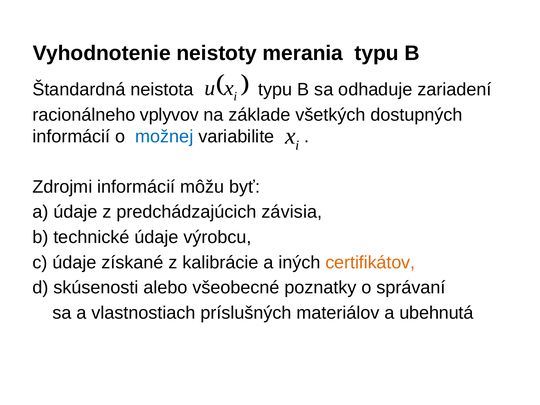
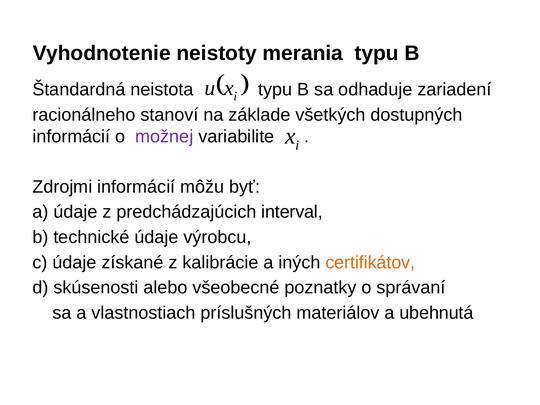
vplyvov: vplyvov -> stanoví (169, 115)
možnej colour: blue -> purple (164, 136)
závisia: závisia -> interval (292, 212)
